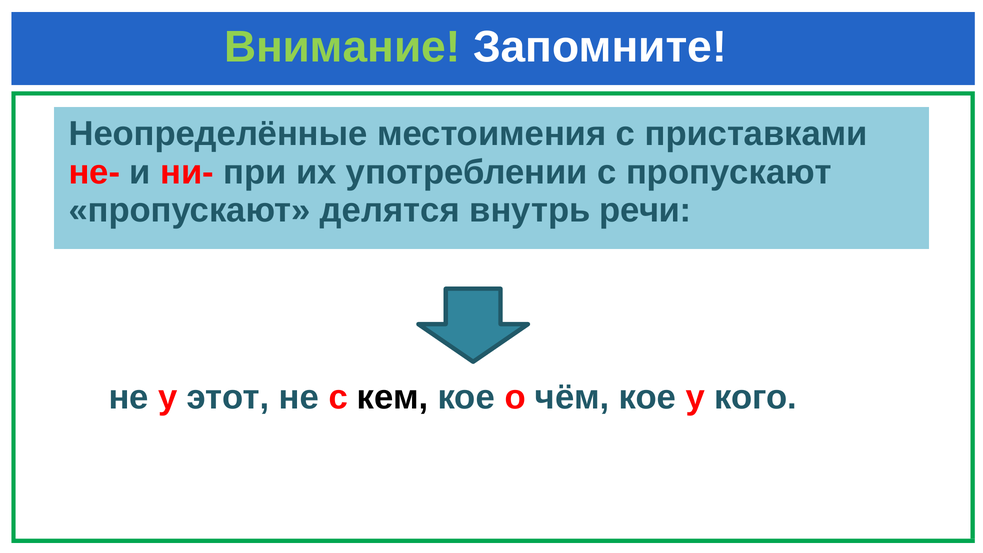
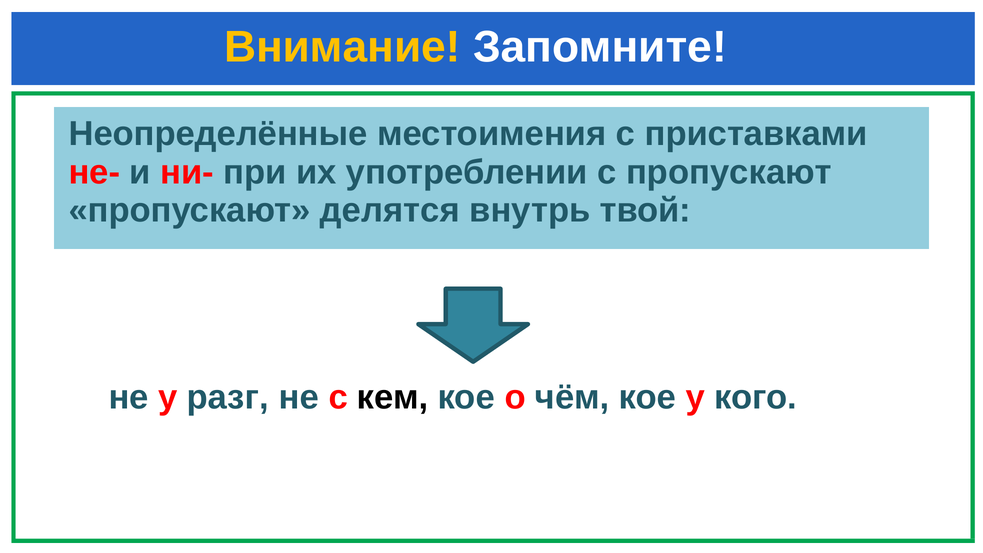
Внимание colour: light green -> yellow (342, 47)
речи: речи -> твой (645, 211)
этот: этот -> разг (228, 397)
